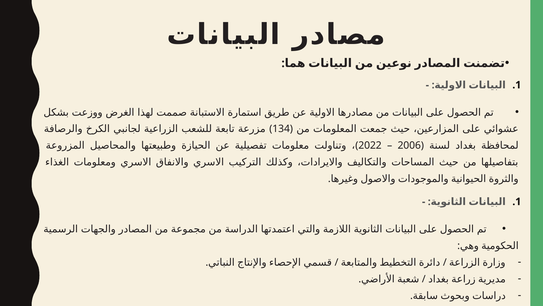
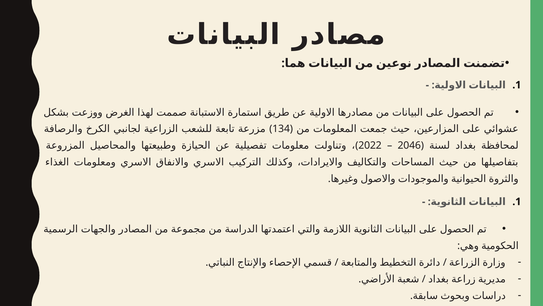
2006: 2006 -> 2046 (409, 145)
